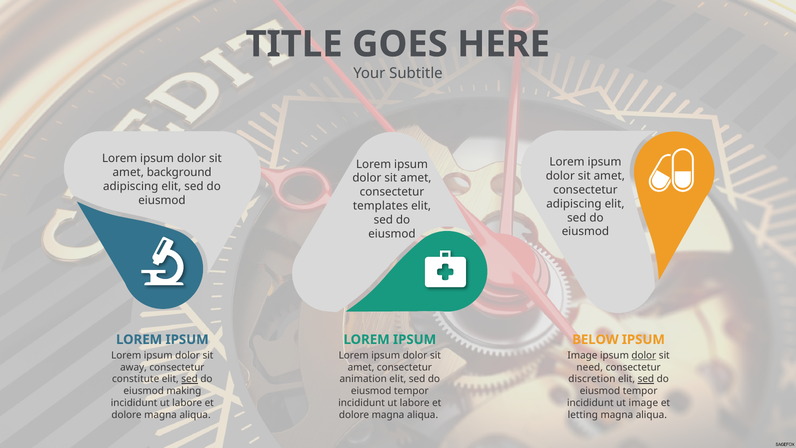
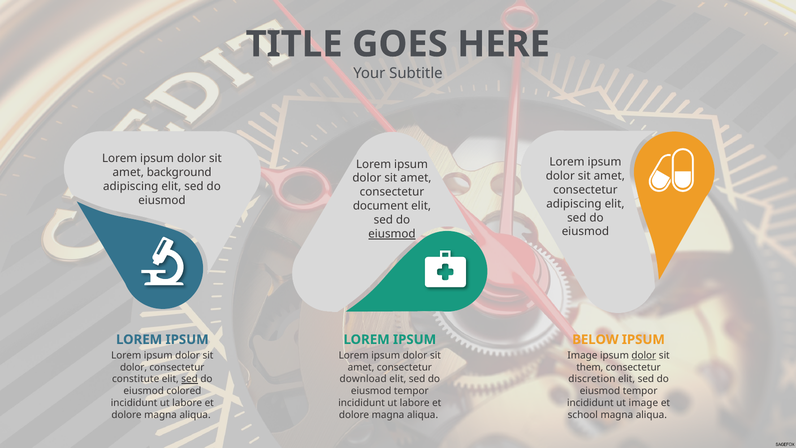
templates: templates -> document (381, 206)
eiusmod underline: none -> present (392, 234)
away: away -> dolor (134, 367)
need: need -> them (590, 367)
animation: animation -> download (363, 379)
sed underline: present -> none (646, 379)
making: making -> colored (184, 391)
letting: letting -> school (583, 415)
